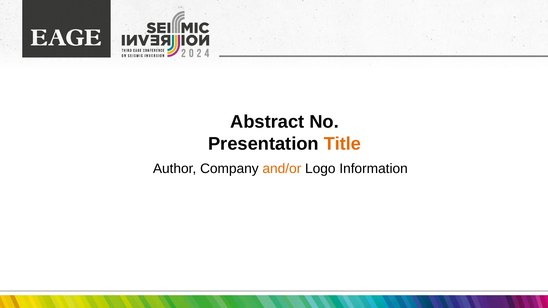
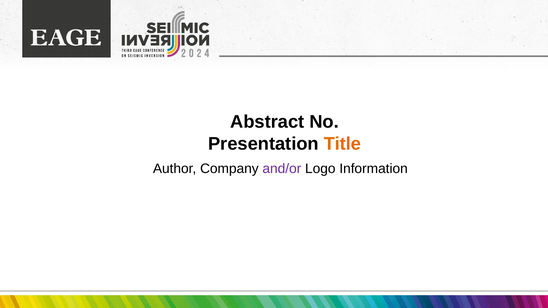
and/or colour: orange -> purple (282, 169)
